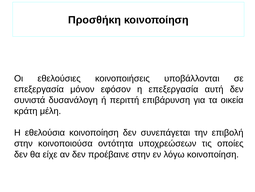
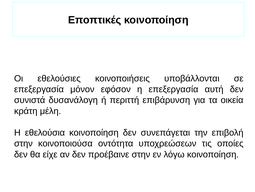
Προσθήκη: Προσθήκη -> Εποπτικές (95, 20)
